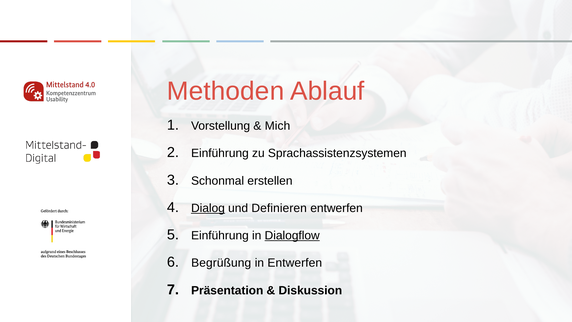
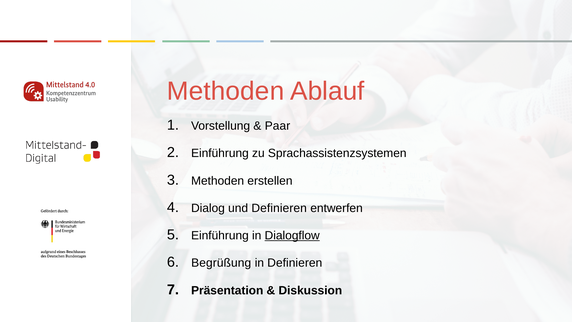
Mich: Mich -> Paar (278, 126)
Schonmal: Schonmal -> Methoden (218, 181)
Dialog underline: present -> none (208, 208)
in Entwerfen: Entwerfen -> Definieren (295, 263)
